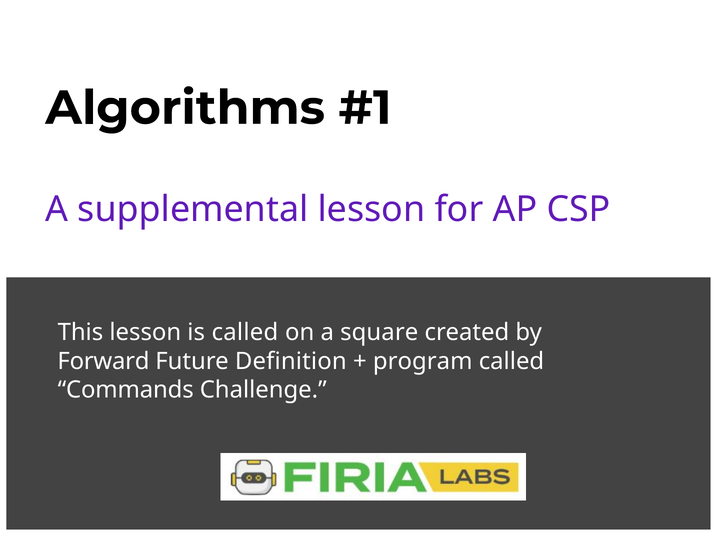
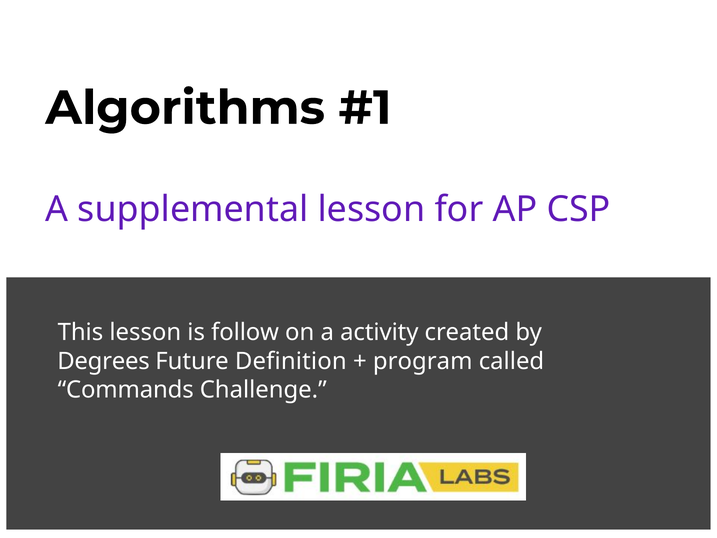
is called: called -> follow (245, 332)
square: square -> activity (379, 332)
Forward: Forward -> Degrees (104, 361)
